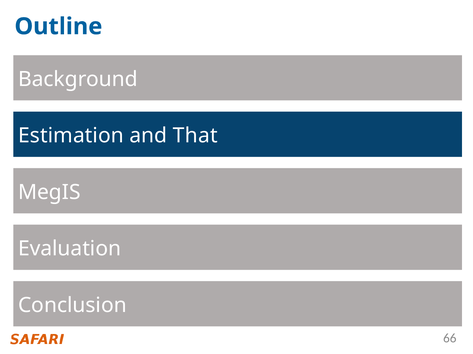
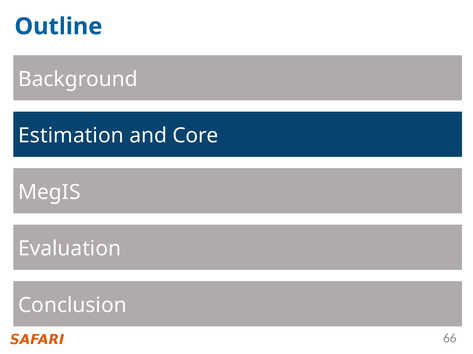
That: That -> Core (195, 136)
